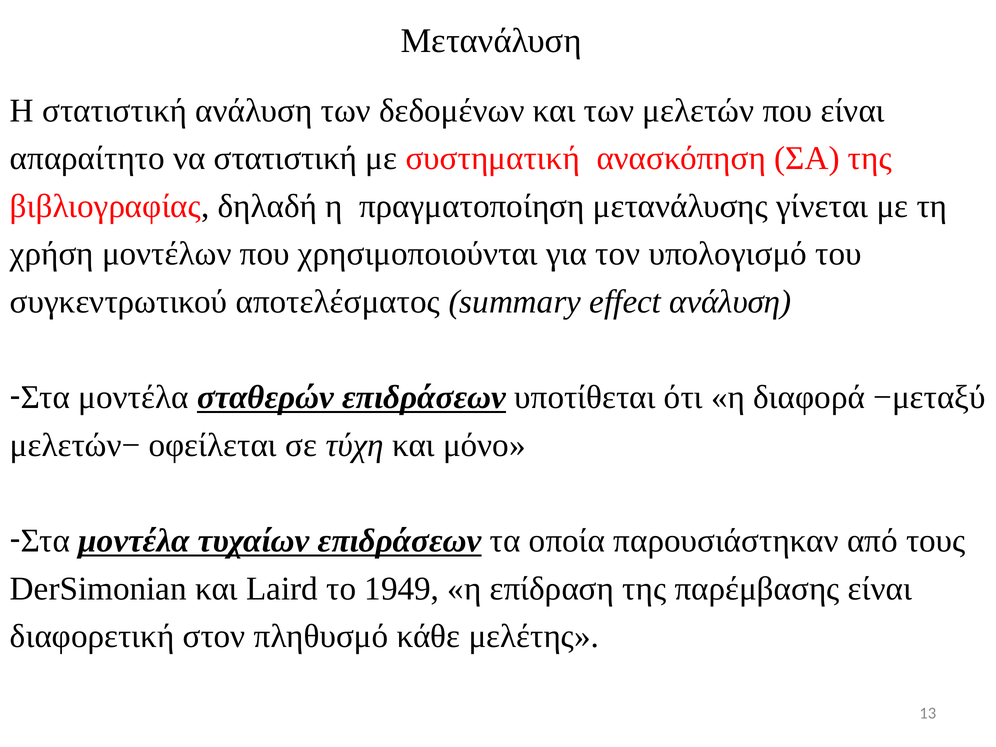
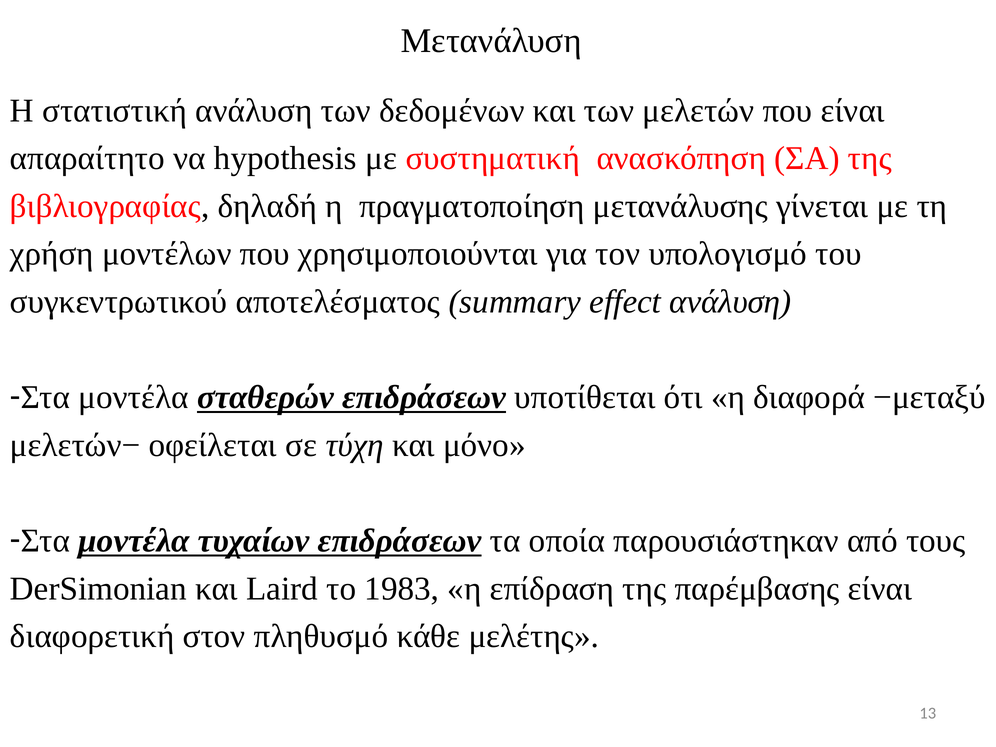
να στατιστική: στατιστική -> hypothesis (285, 158)
1949: 1949 -> 1983 (402, 589)
